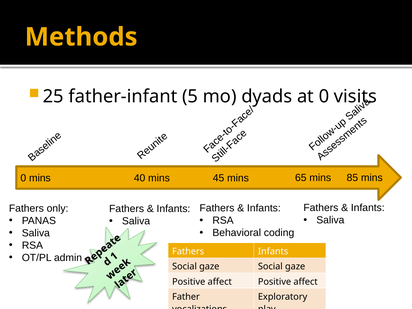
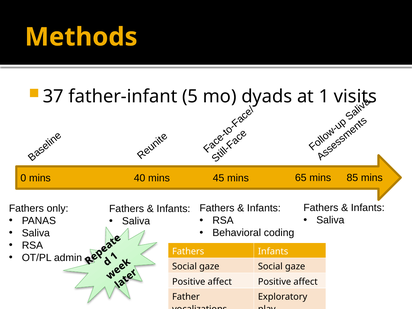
25: 25 -> 37 (53, 96)
at 0: 0 -> 1 (324, 96)
